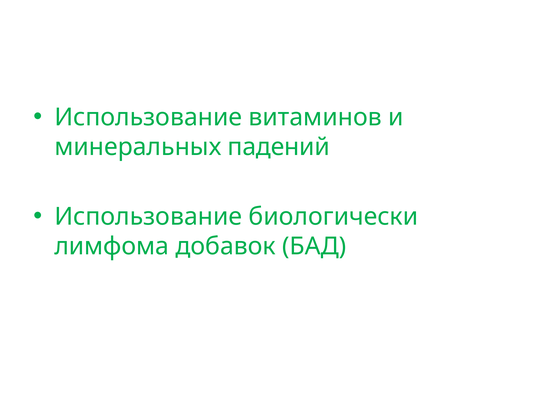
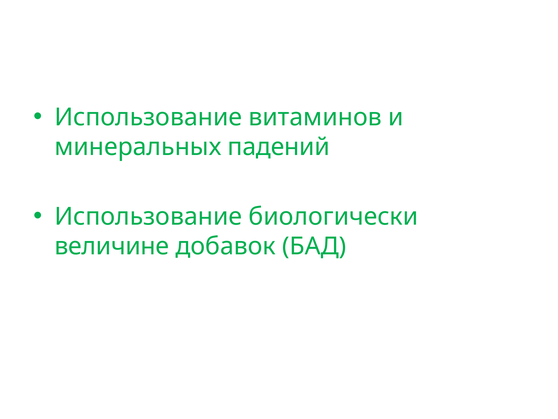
лимфома: лимфома -> величине (112, 246)
